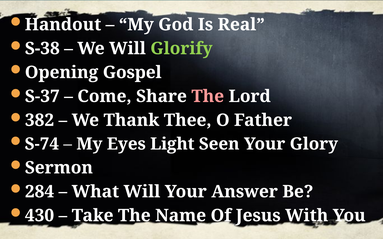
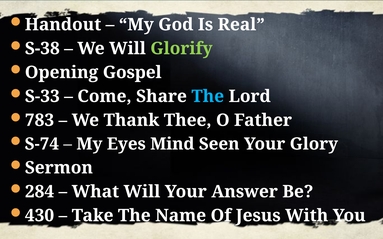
S-37: S-37 -> S-33 (42, 96)
The colour: pink -> light blue (208, 96)
382: 382 -> 783 (39, 120)
Light: Light -> Mind (172, 144)
